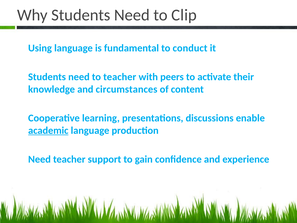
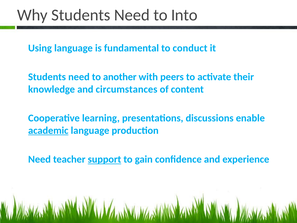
Clip: Clip -> Into (184, 15)
to teacher: teacher -> another (120, 77)
support underline: none -> present (104, 159)
